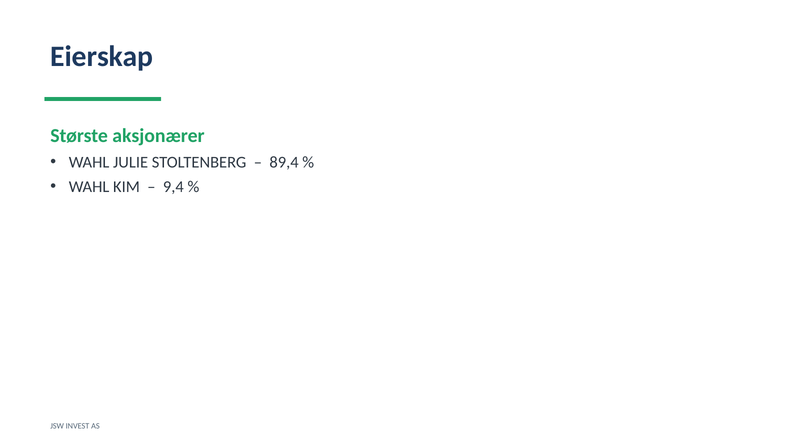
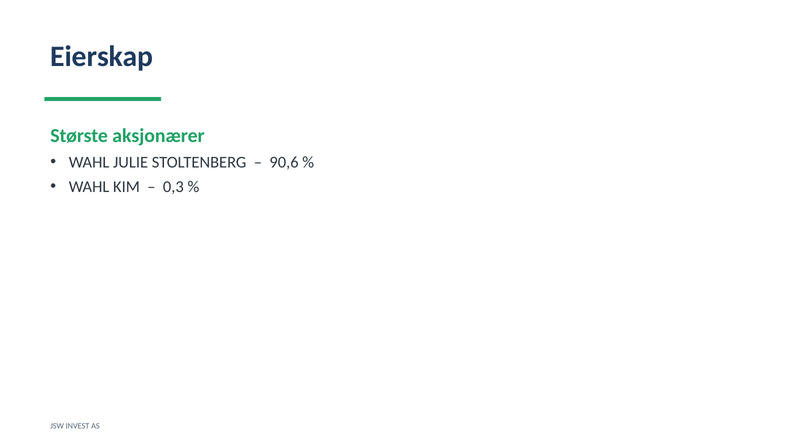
89,4: 89,4 -> 90,6 (284, 162)
9,4: 9,4 -> 0,3 (173, 187)
